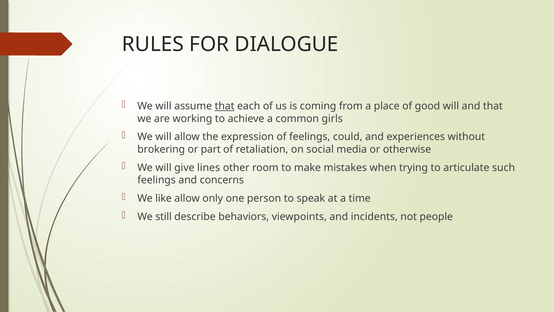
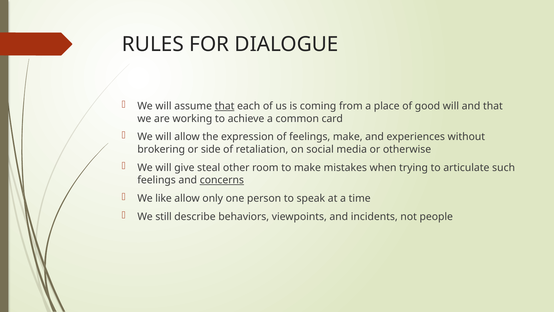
girls: girls -> card (332, 118)
feelings could: could -> make (348, 137)
part: part -> side (211, 149)
lines: lines -> steal (209, 167)
concerns underline: none -> present (222, 180)
